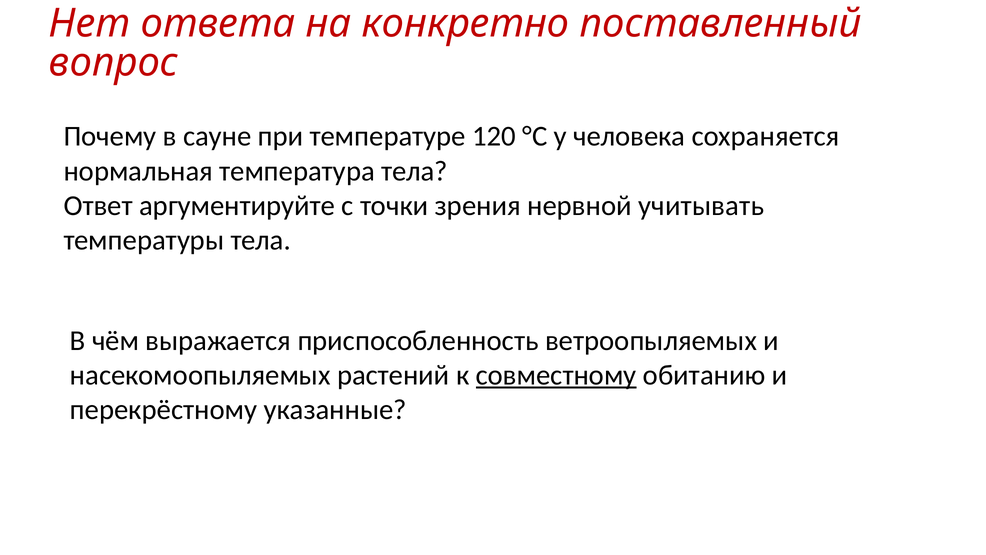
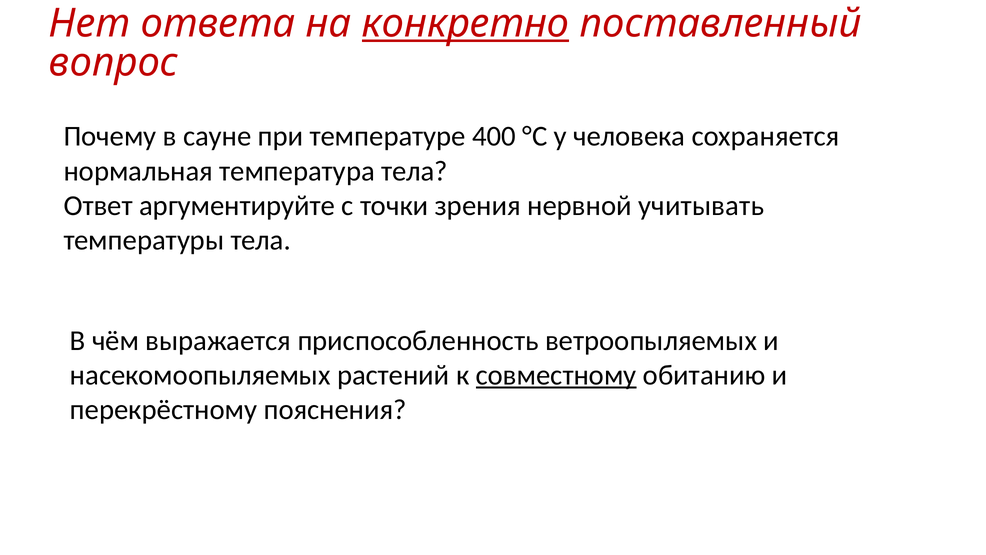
конкретно underline: none -> present (466, 23)
120: 120 -> 400 (494, 136)
указанные: указанные -> пояснения (335, 409)
